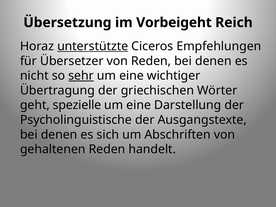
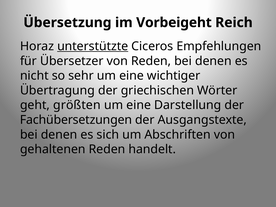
sehr underline: present -> none (81, 76)
spezielle: spezielle -> größten (77, 105)
Psycholinguistische: Psycholinguistische -> Fachübersetzungen (76, 120)
